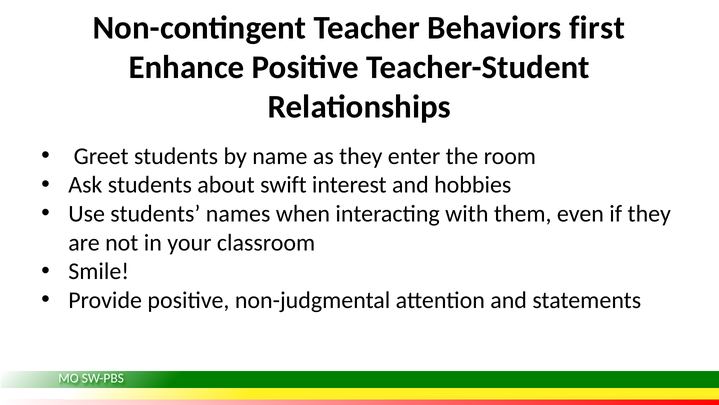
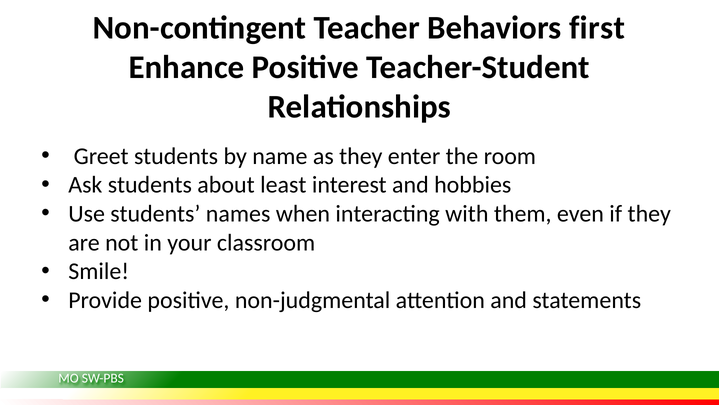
swift: swift -> least (283, 185)
